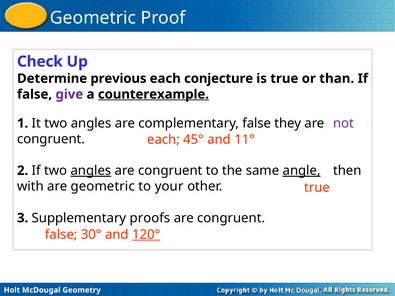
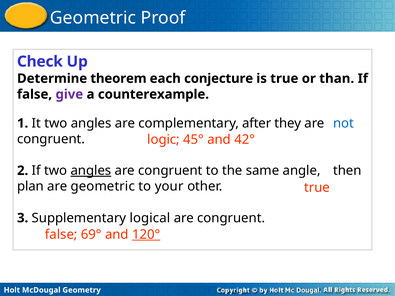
previous: previous -> theorem (118, 79)
counterexample underline: present -> none (153, 94)
complementary false: false -> after (257, 123)
not colour: purple -> blue (343, 123)
each: each -> logic (163, 140)
11°: 11° -> 42° (245, 140)
angle underline: present -> none (302, 171)
with: with -> plan (30, 187)
proofs: proofs -> logical (150, 218)
30°: 30° -> 69° (91, 235)
